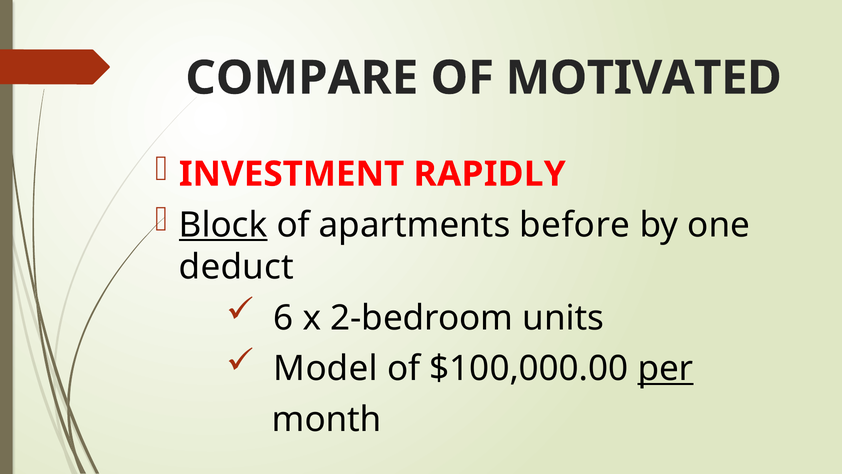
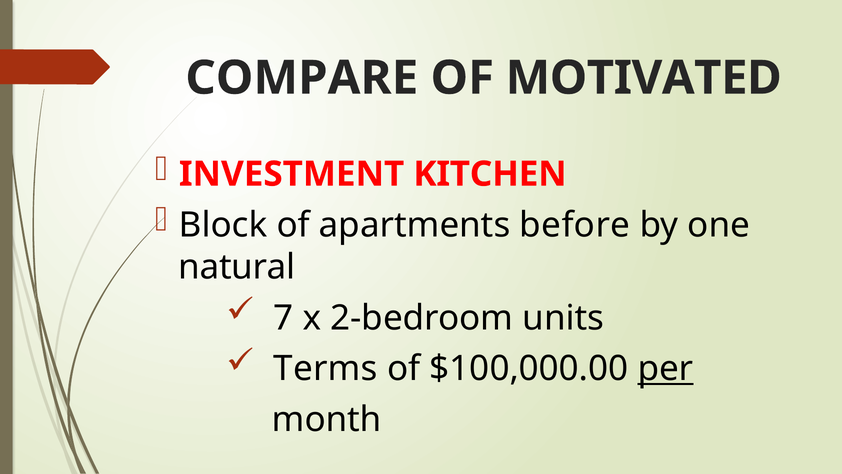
RAPIDLY: RAPIDLY -> KITCHEN (490, 174)
Block underline: present -> none (223, 225)
deduct: deduct -> natural (237, 267)
6: 6 -> 7 (284, 318)
Model: Model -> Terms (326, 369)
